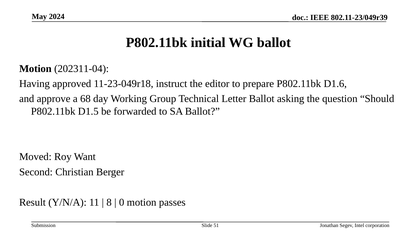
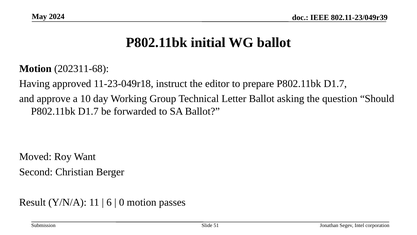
202311-04: 202311-04 -> 202311-68 (82, 68)
prepare P802.11bk D1.6: D1.6 -> D1.7 (335, 84)
68: 68 -> 10 (85, 99)
D1.5: D1.5 -> D1.7 (88, 111)
8: 8 -> 6 (109, 202)
